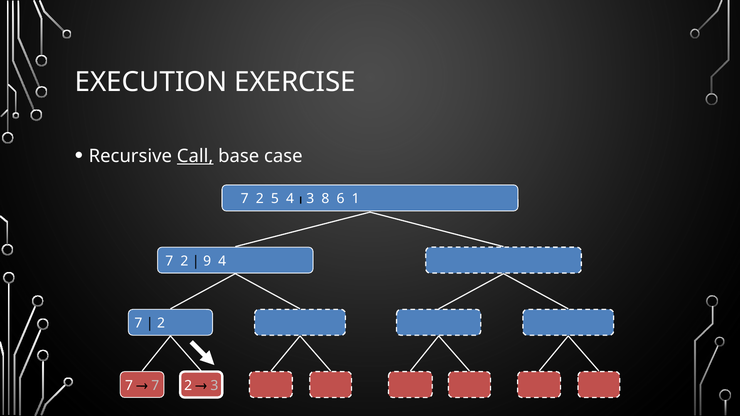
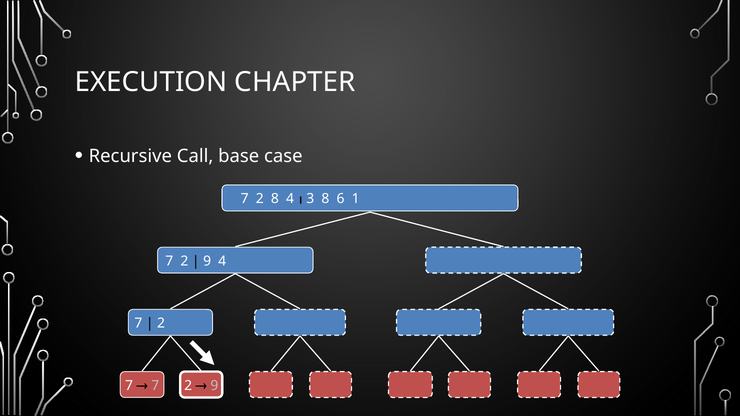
EXERCISE: EXERCISE -> CHAPTER (295, 82)
Call underline: present -> none (195, 156)
2 5: 5 -> 8 (275, 199)
3: 3 -> 9 (214, 386)
